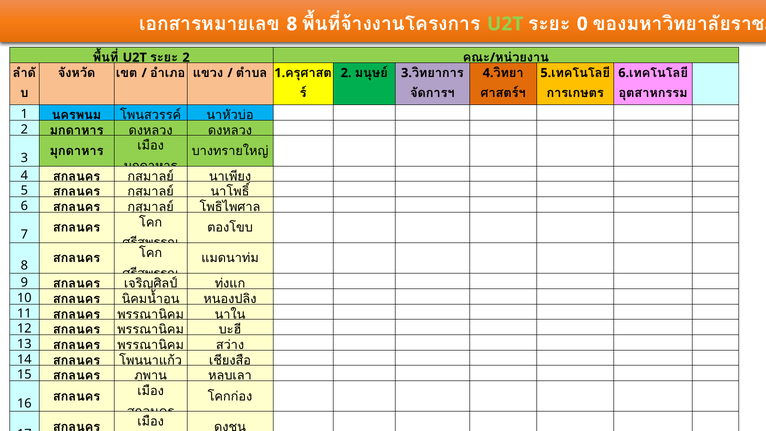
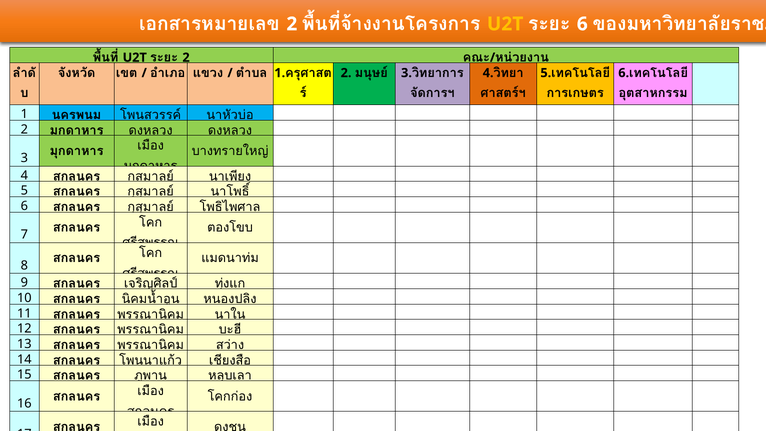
8: 8 -> 2 (292, 24)
U2T colour: light green -> yellow (505, 24)
0: 0 -> 6 (582, 24)
